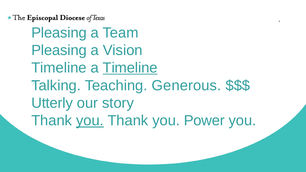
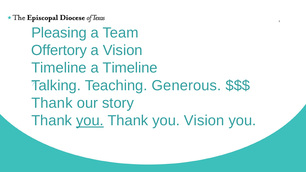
Pleasing: Pleasing -> Offertory (59, 50)
Timeline underline: present -> none (130, 68)
Utterly: Utterly -> Thank (52, 103)
you Power: Power -> Vision (204, 121)
